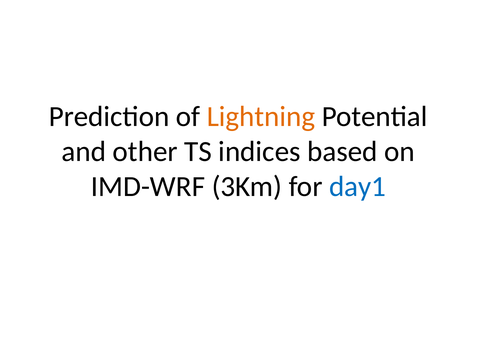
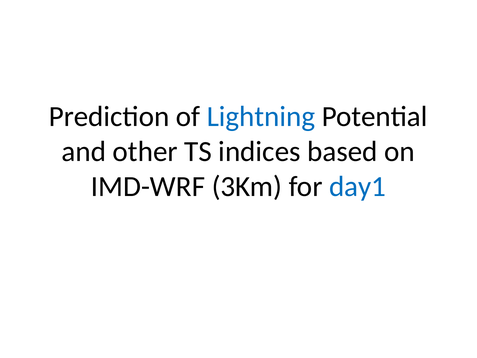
Lightning colour: orange -> blue (261, 117)
